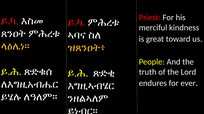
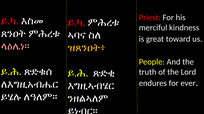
ላዕሌነ። colour: yellow -> pink (15, 47)
